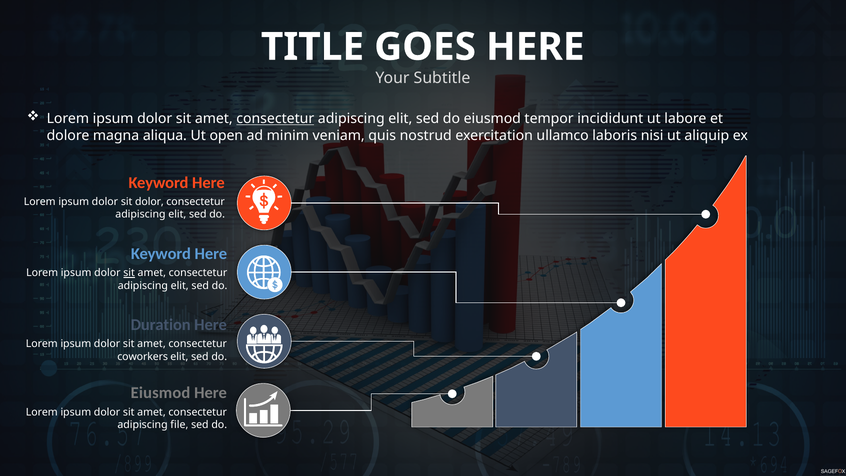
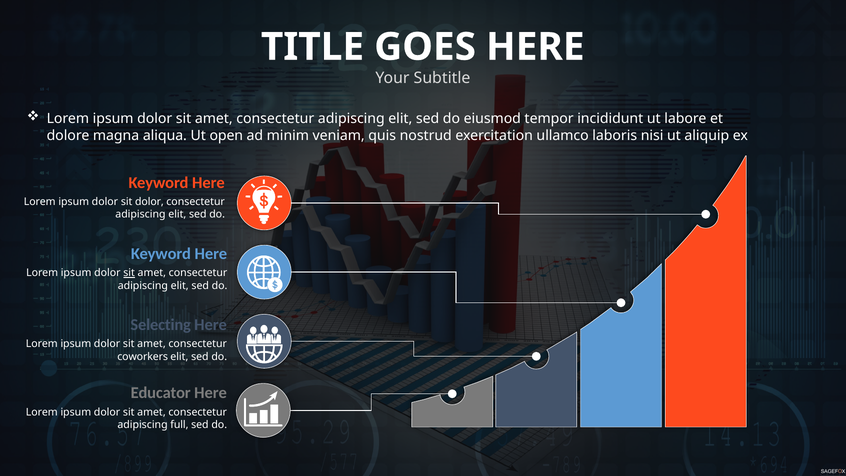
consectetur underline: present -> none (275, 119)
Duration: Duration -> Selecting (161, 325)
Eiusmod: Eiusmod -> Educator (161, 393)
file: file -> full (179, 425)
